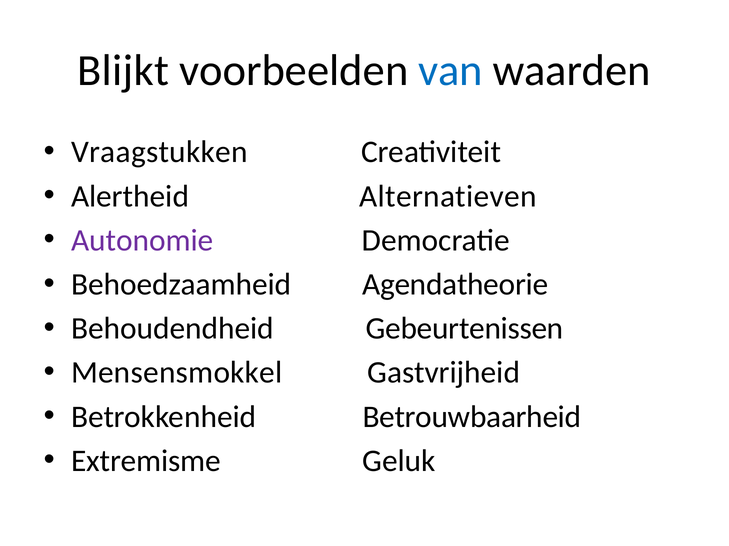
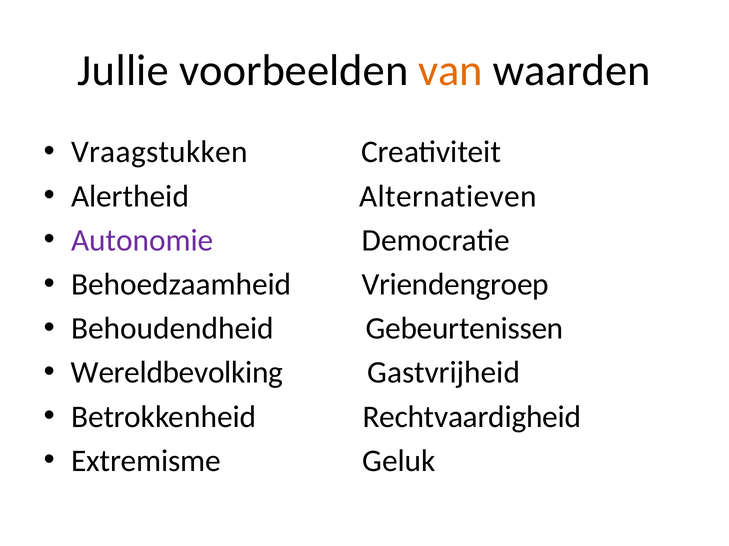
Blijkt: Blijkt -> Jullie (123, 71)
van colour: blue -> orange (451, 71)
Agendatheorie: Agendatheorie -> Vriendengroep (455, 285)
Mensensmokkel: Mensensmokkel -> Wereldbevolking (177, 373)
Betrouwbaarheid: Betrouwbaarheid -> Rechtvaardigheid (472, 417)
